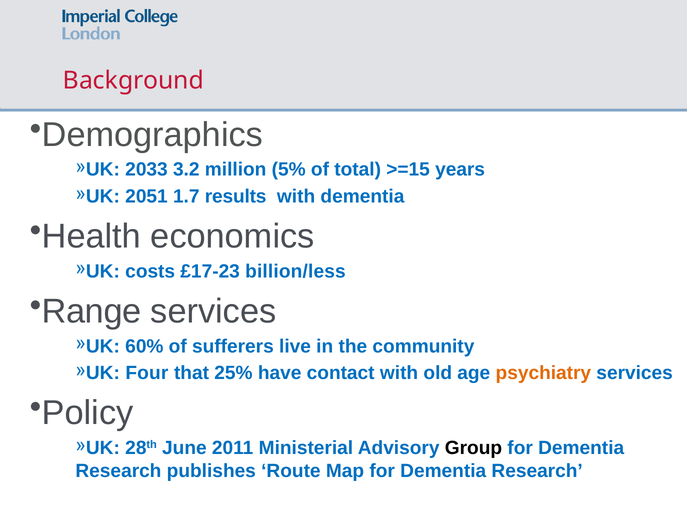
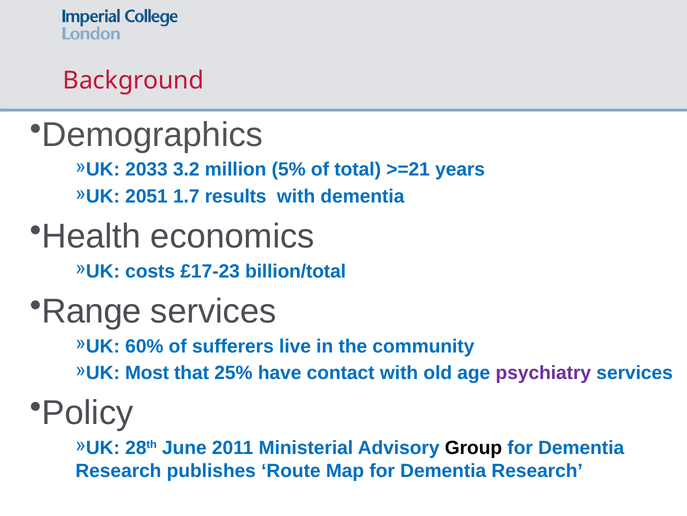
>=15: >=15 -> >=21 (408, 169)
billion/less: billion/less -> billion/total (296, 271)
Four: Four -> Most (147, 372)
psychiatry colour: orange -> purple (543, 372)
